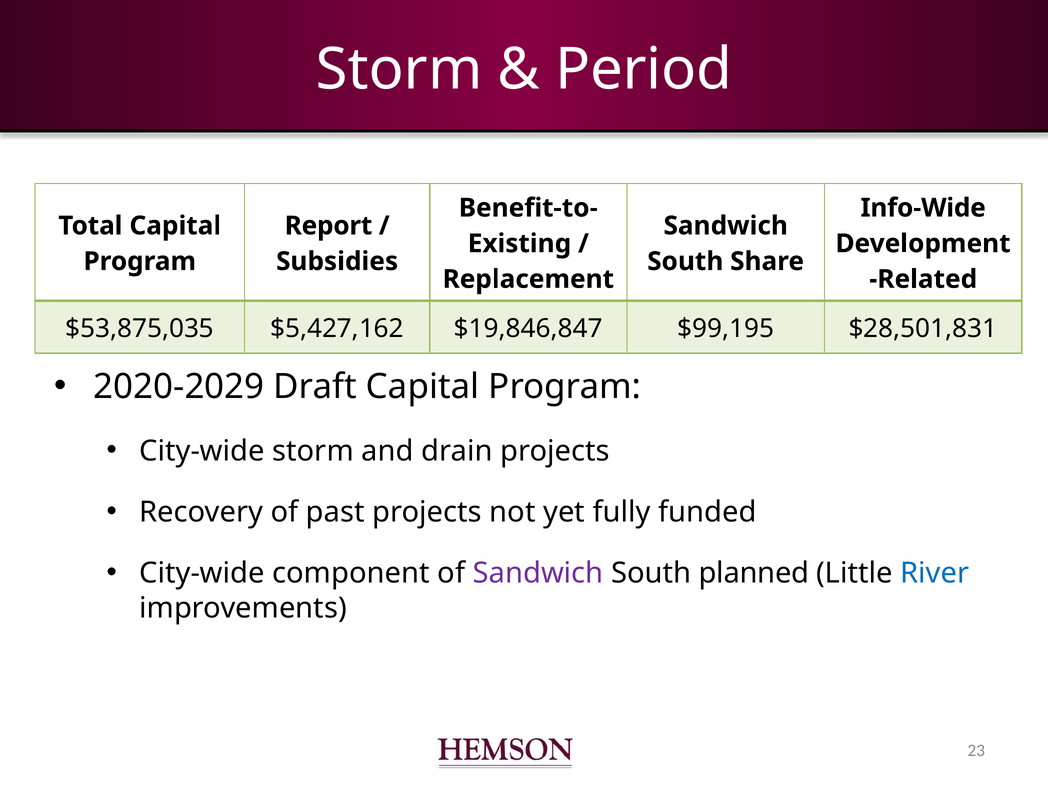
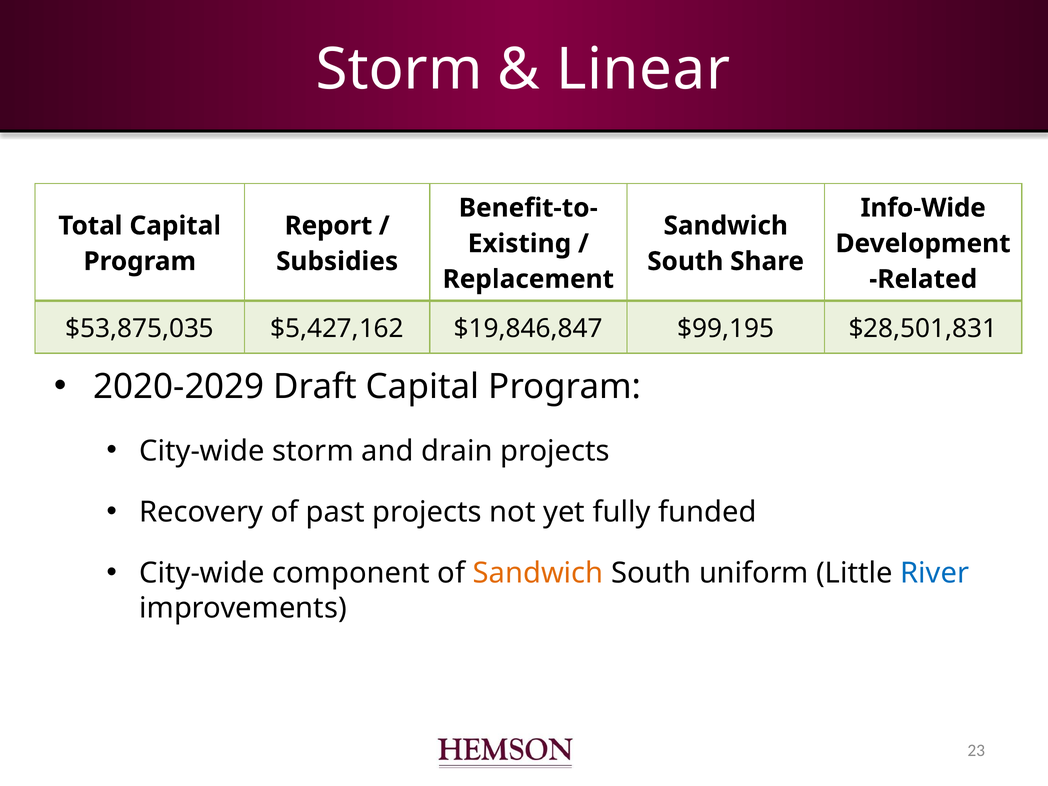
Period: Period -> Linear (643, 70)
Sandwich colour: purple -> orange (538, 573)
planned: planned -> uniform (754, 573)
